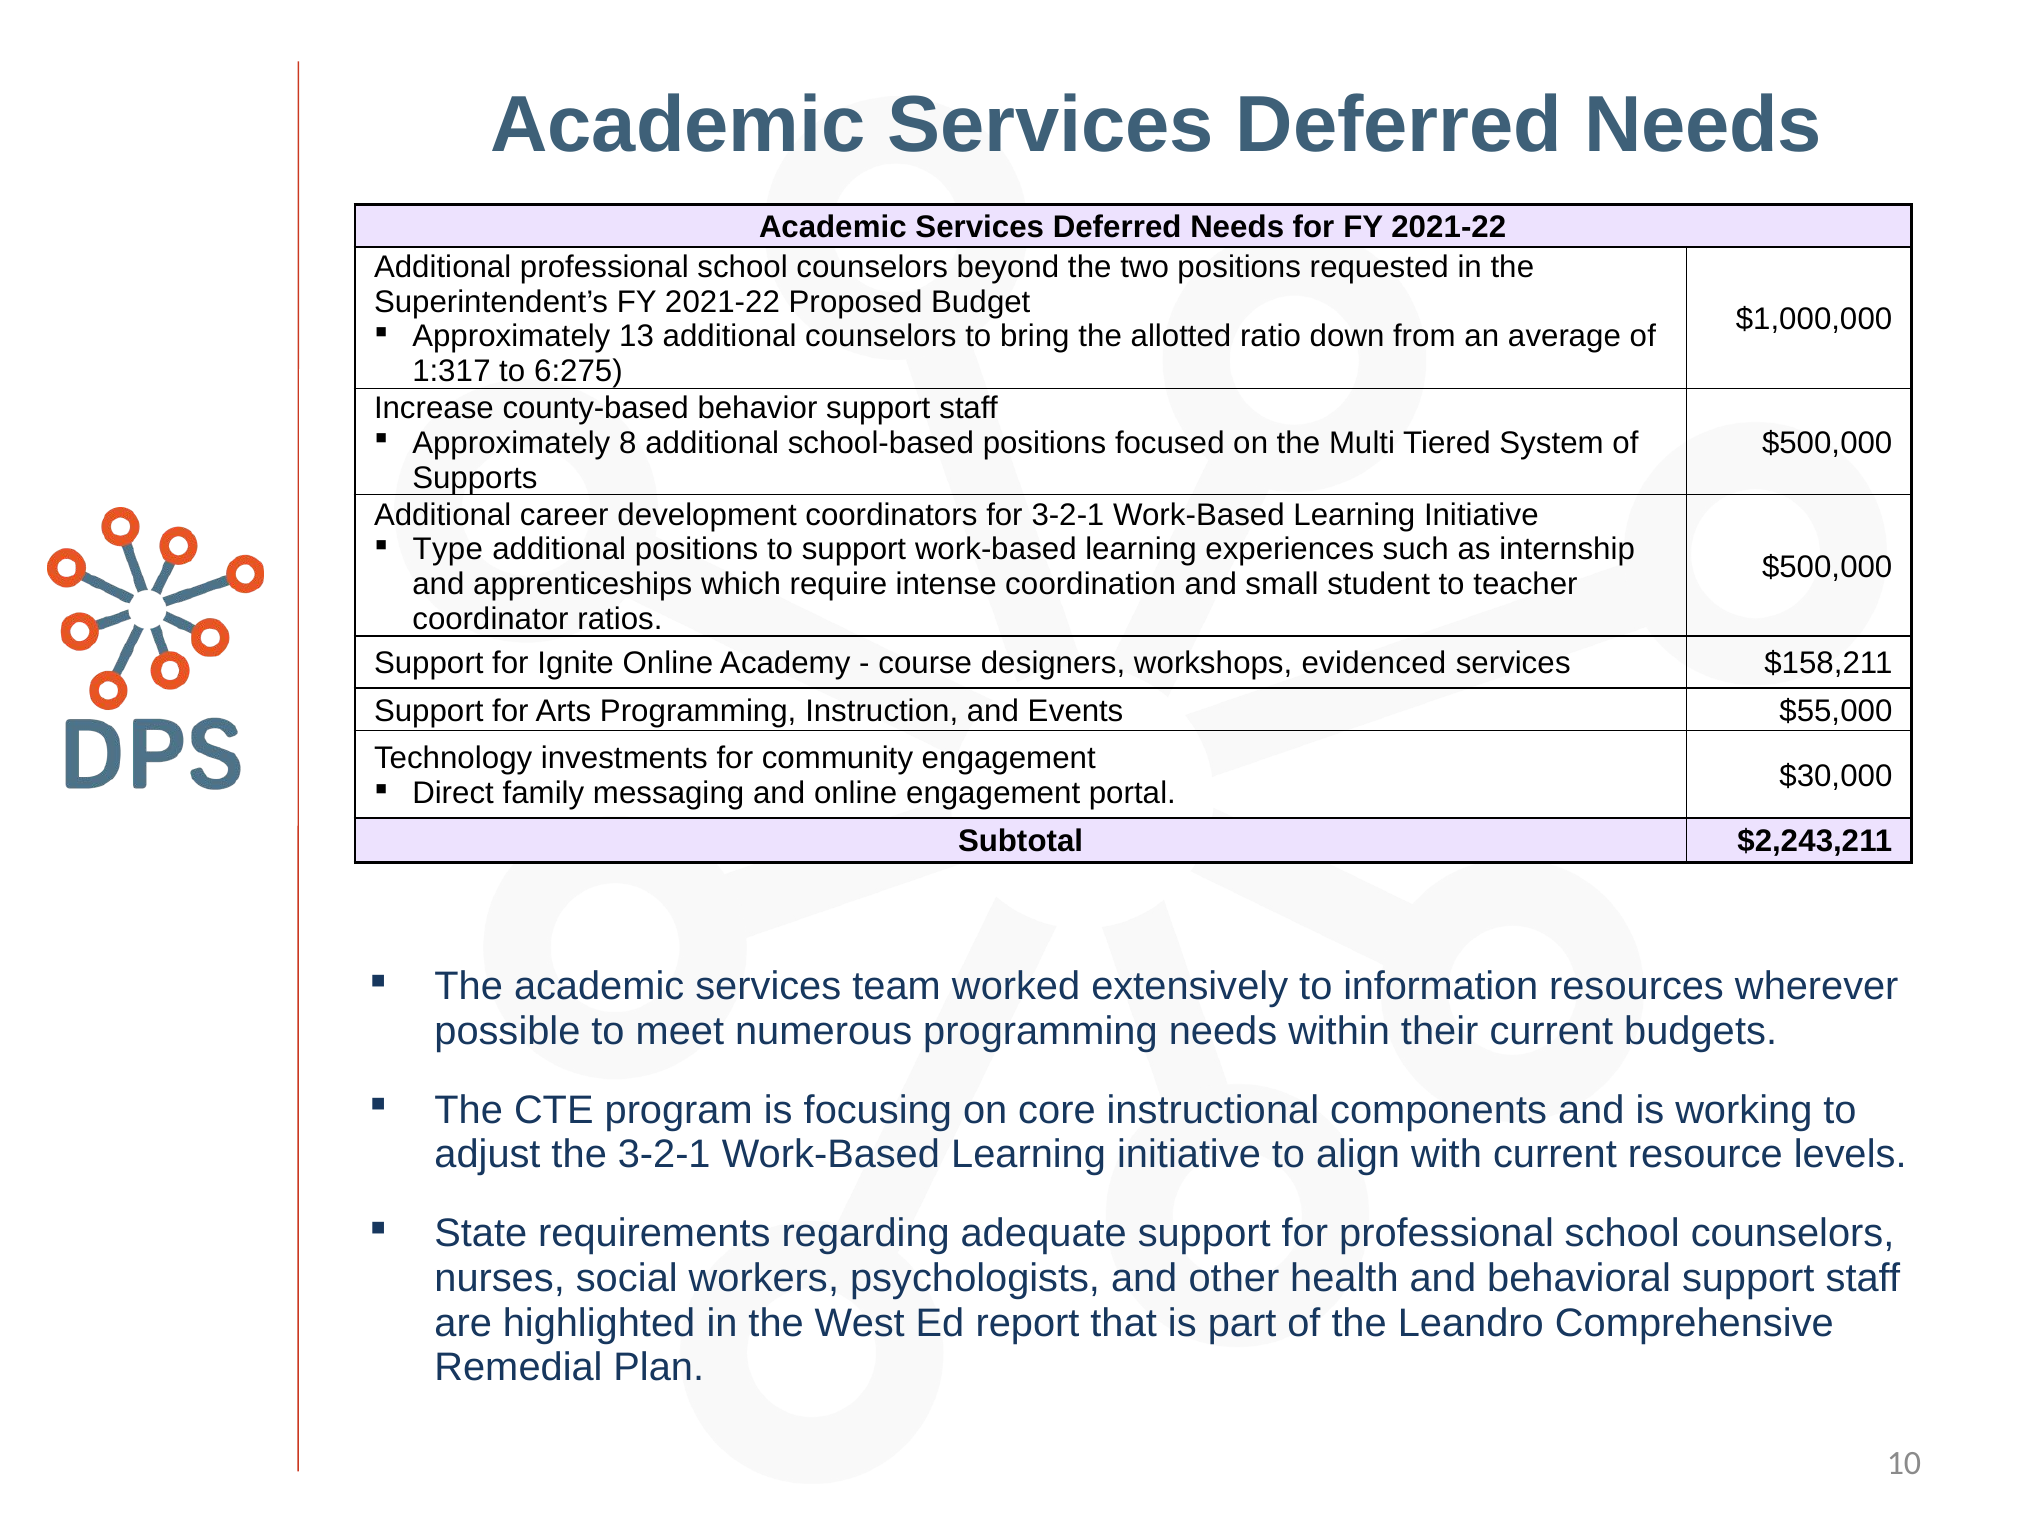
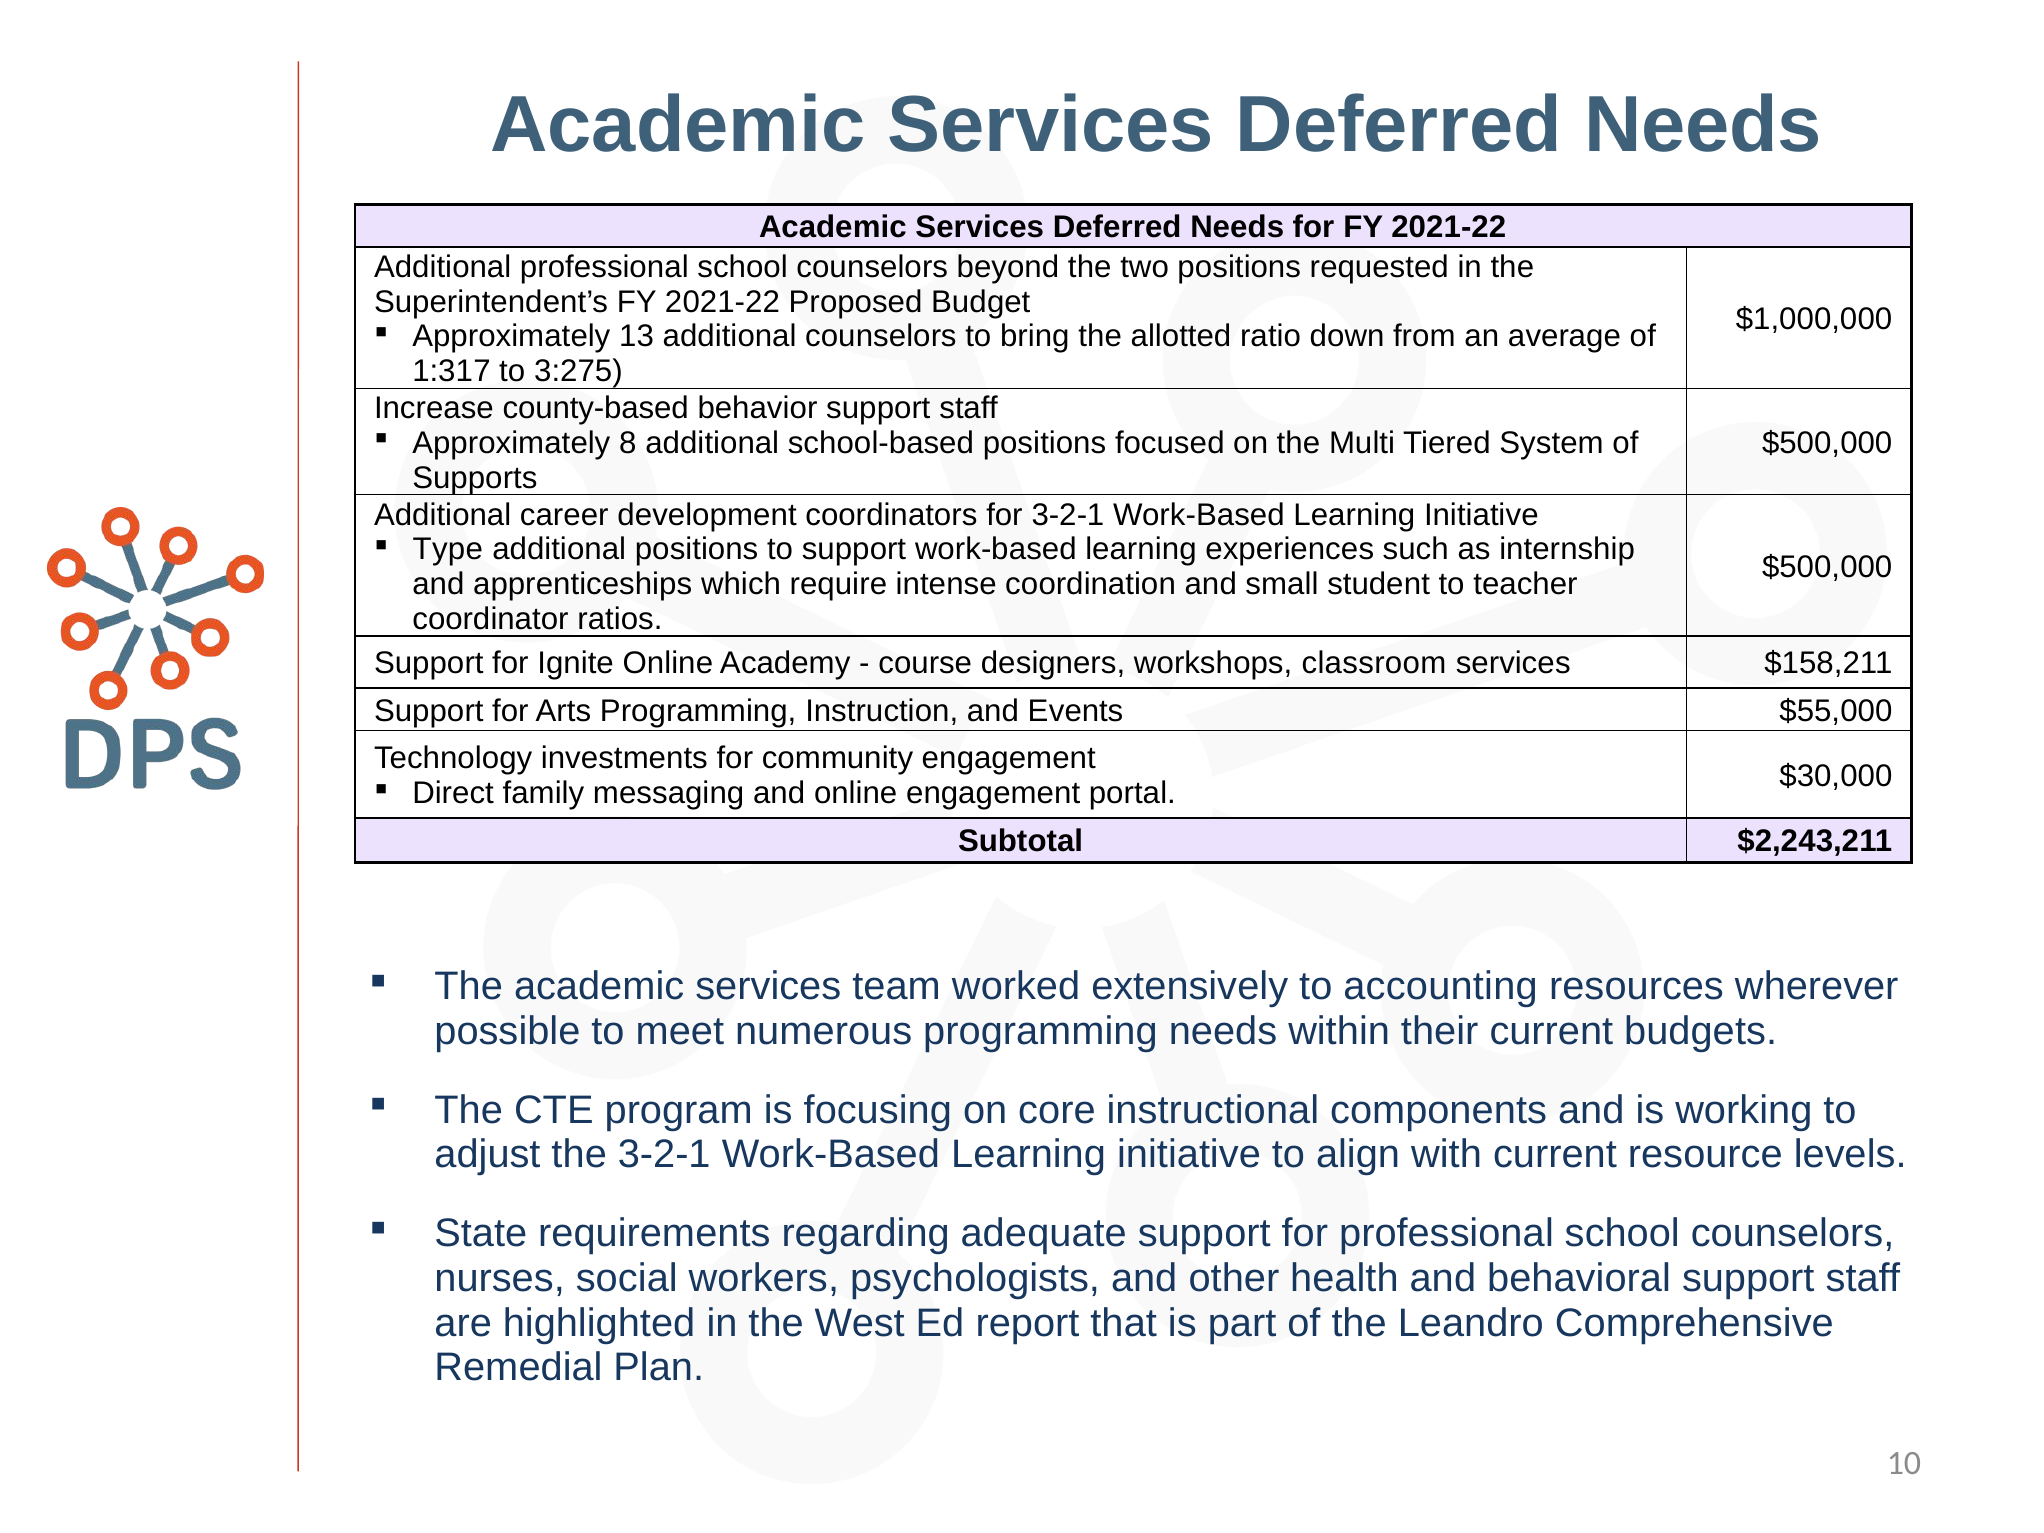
6:275: 6:275 -> 3:275 (578, 371)
evidenced: evidenced -> classroom (1374, 663)
information: information -> accounting (1441, 987)
